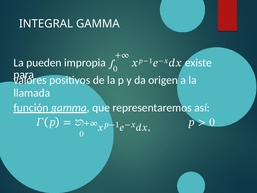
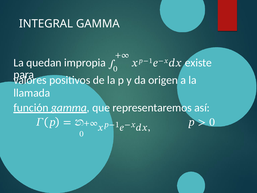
pueden: pueden -> quedan (44, 63)
